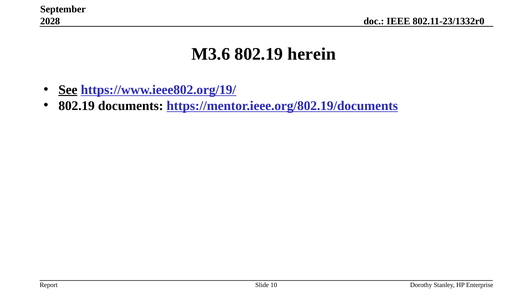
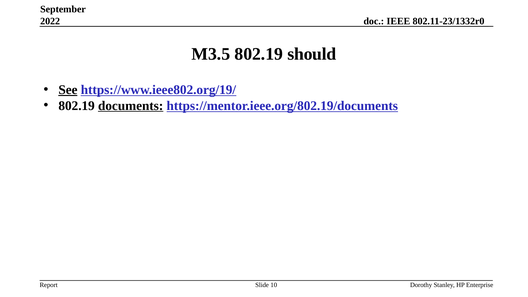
2028: 2028 -> 2022 (50, 21)
M3.6: M3.6 -> M3.5 (211, 54)
herein: herein -> should (312, 54)
documents underline: none -> present (131, 106)
